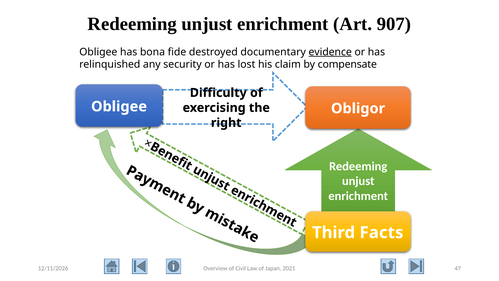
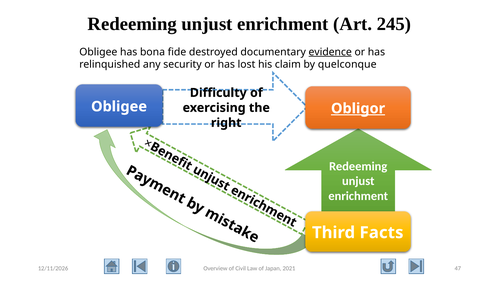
907: 907 -> 245 (394, 24)
compensate: compensate -> quelconque (347, 64)
Obligor underline: none -> present (358, 108)
